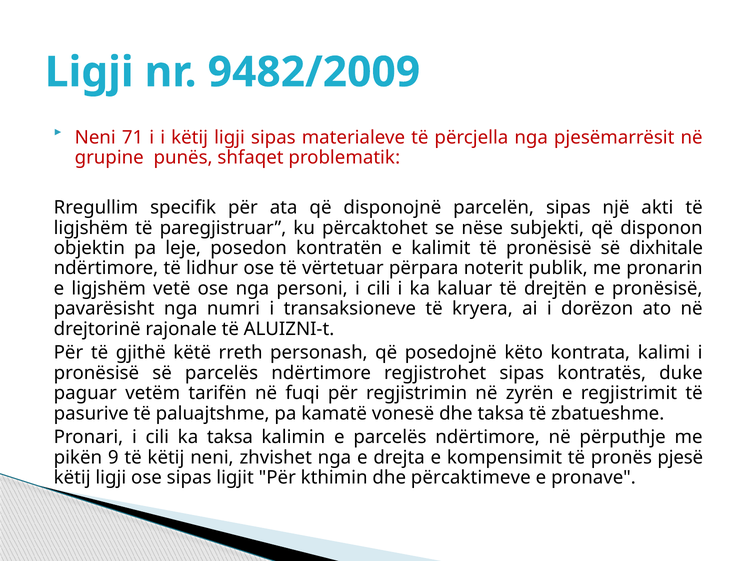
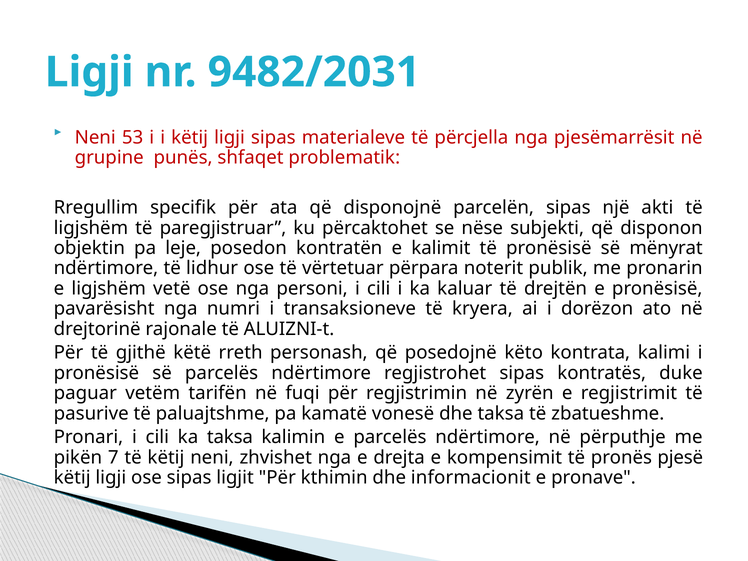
9482/2009: 9482/2009 -> 9482/2031 (314, 72)
71: 71 -> 53 (133, 137)
dixhitale: dixhitale -> mënyrat (666, 248)
9: 9 -> 7 (113, 458)
përcaktimeve: përcaktimeve -> informacionit (471, 478)
